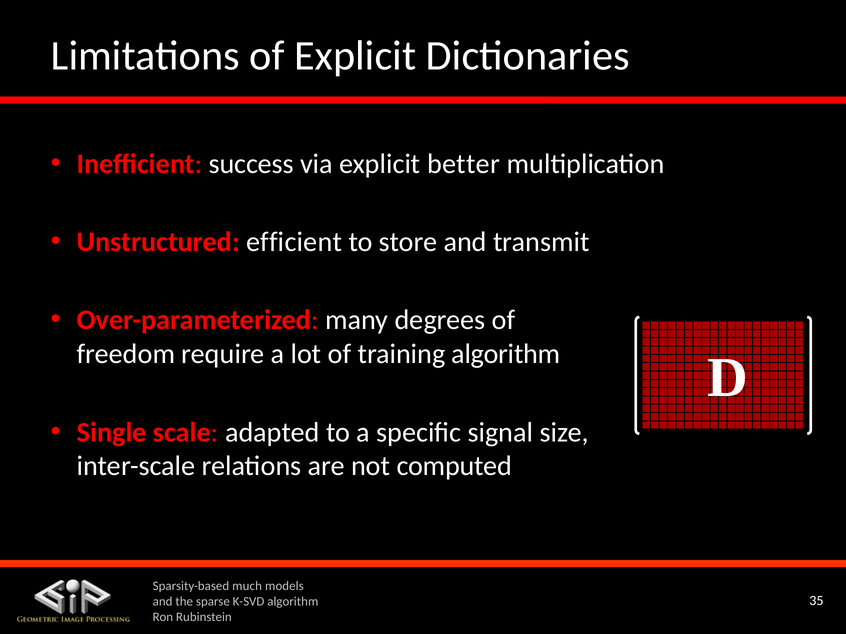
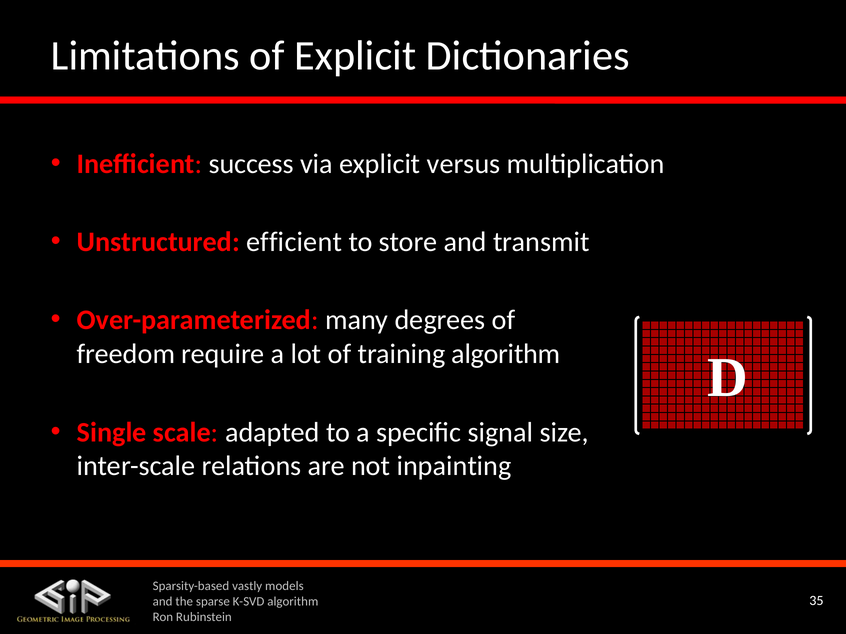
better: better -> versus (464, 164)
computed: computed -> inpainting (454, 467)
much: much -> vastly (247, 587)
